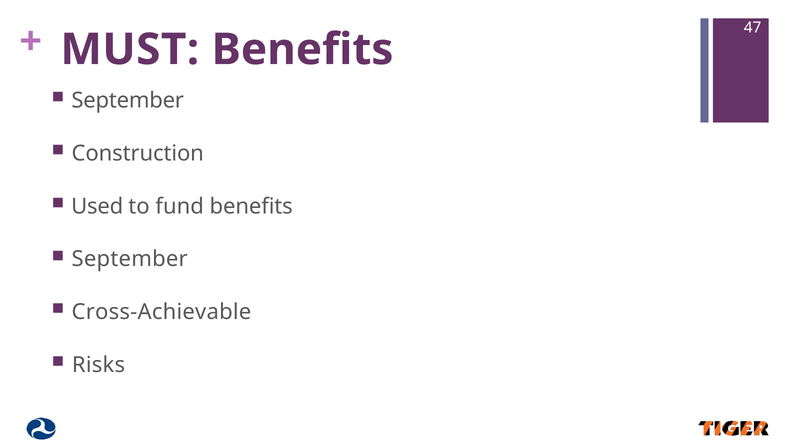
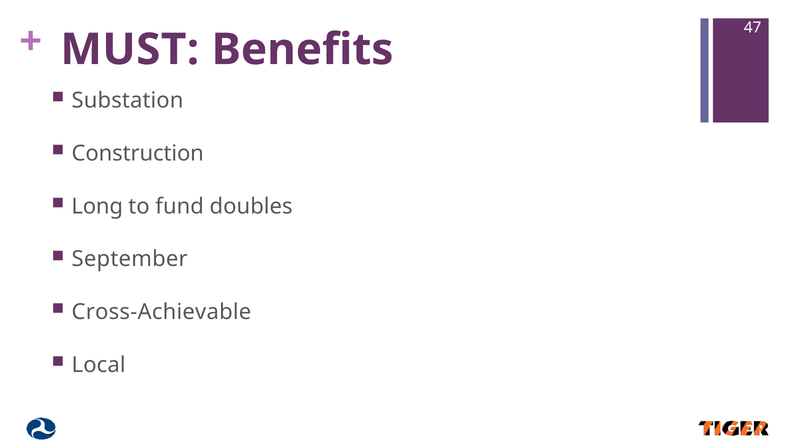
September: September -> Substation (128, 101)
Used: Used -> Long (97, 207)
fund benefits: benefits -> doubles (251, 207)
Risks: Risks -> Local (99, 365)
